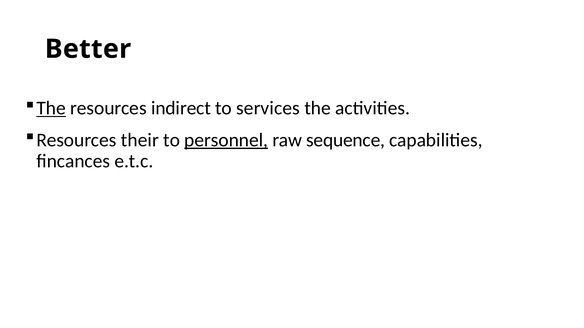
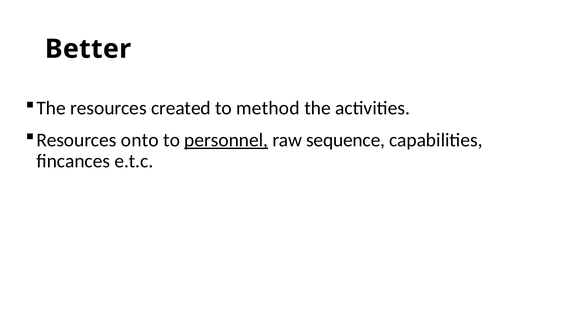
The underline: present -> none (51, 108)
indirect: indirect -> created (181, 108)
services: services -> method (268, 108)
their: their -> onto (140, 140)
